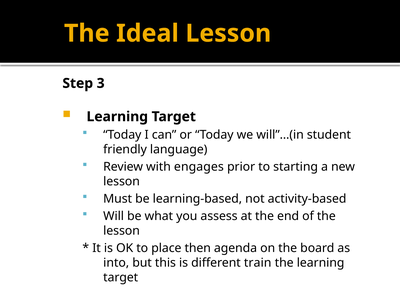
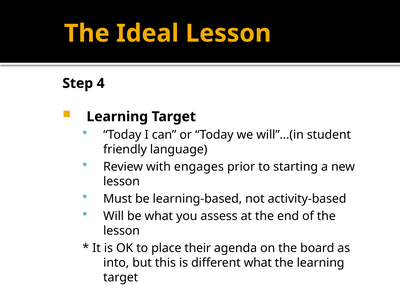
3: 3 -> 4 (101, 83)
then: then -> their (198, 248)
different train: train -> what (258, 263)
